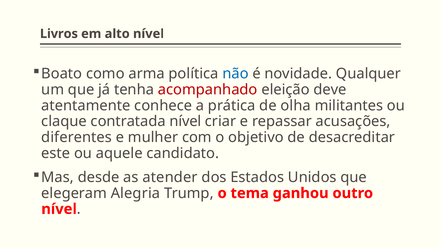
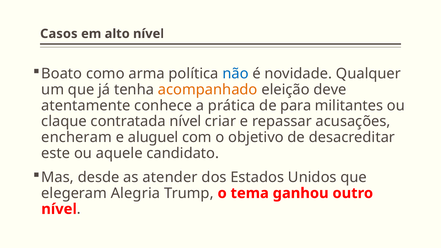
Livros: Livros -> Casos (59, 34)
acompanhado colour: red -> orange (208, 90)
olha: olha -> para (296, 106)
diferentes: diferentes -> encheram (77, 137)
mulher: mulher -> aluguel (153, 137)
